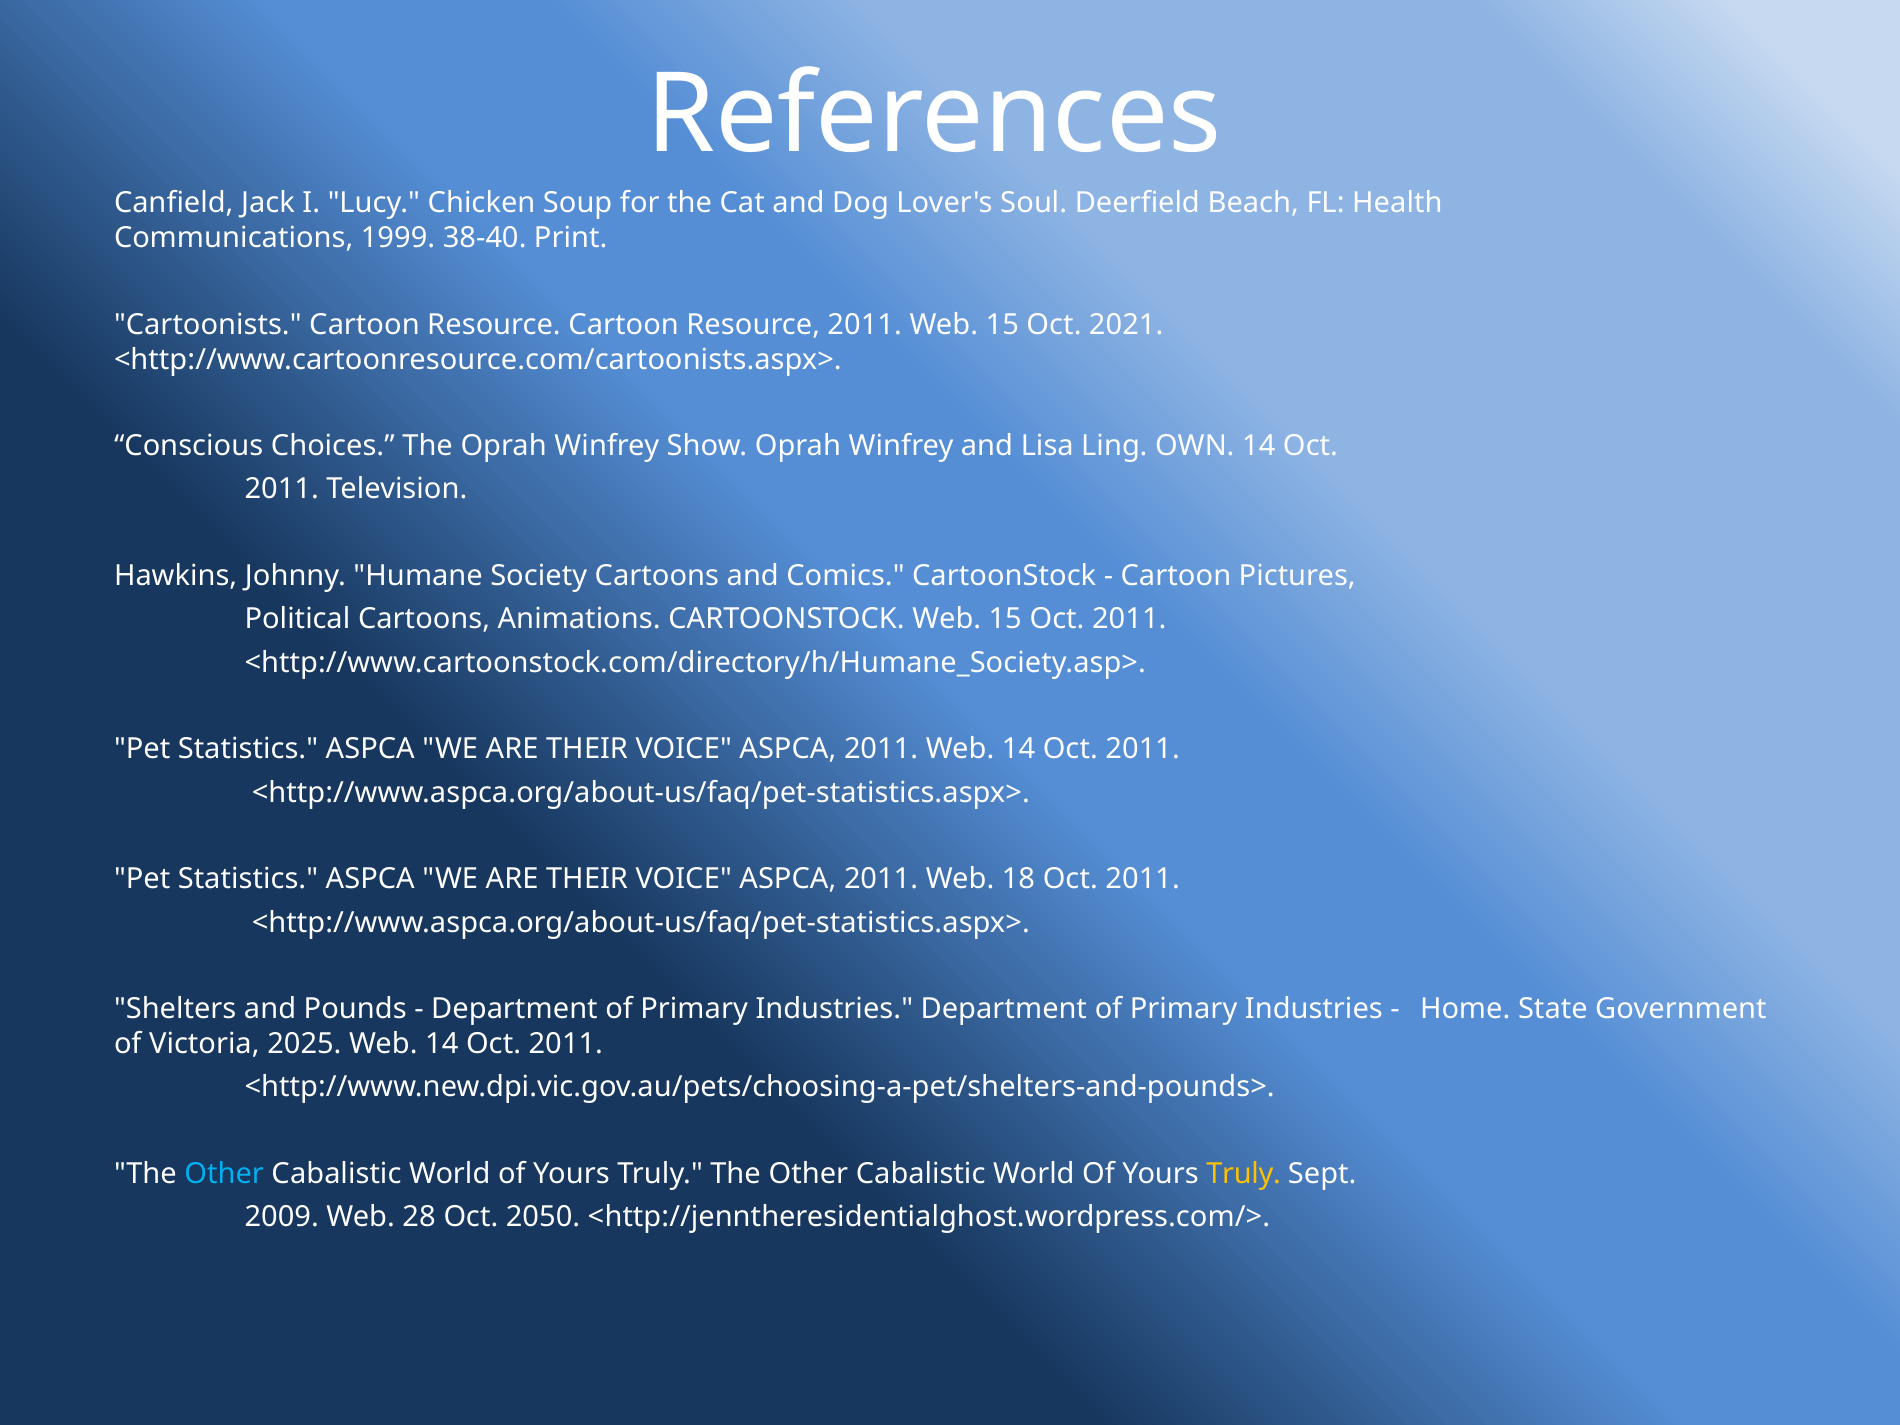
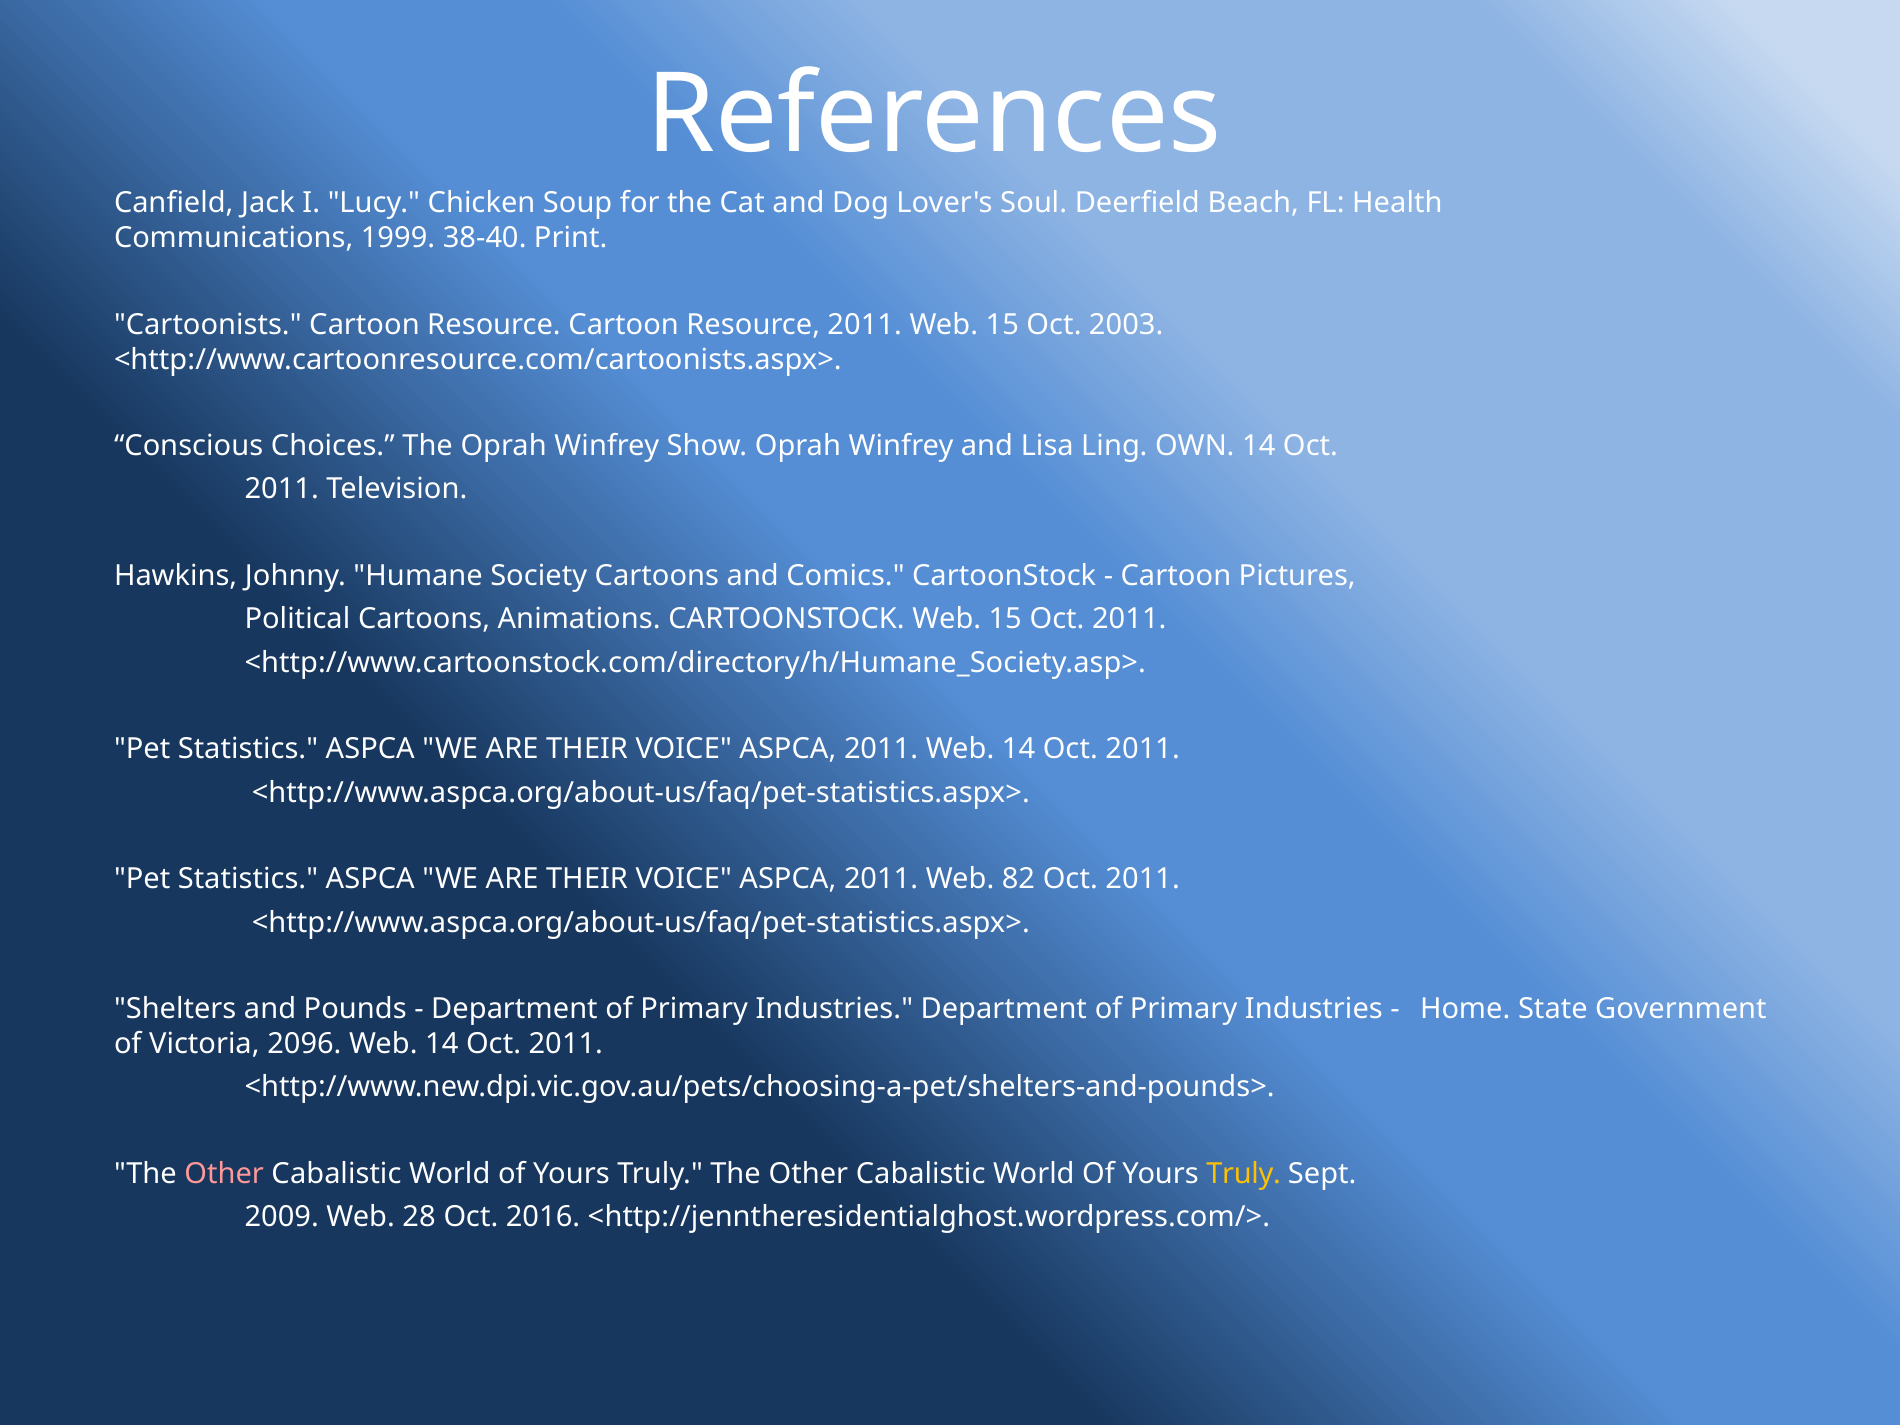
2021: 2021 -> 2003 (1126, 325)
18: 18 -> 82 (1018, 879)
2025: 2025 -> 2096 (304, 1044)
Other colour: light blue -> pink (224, 1174)
2050: 2050 -> 2016 (543, 1217)
